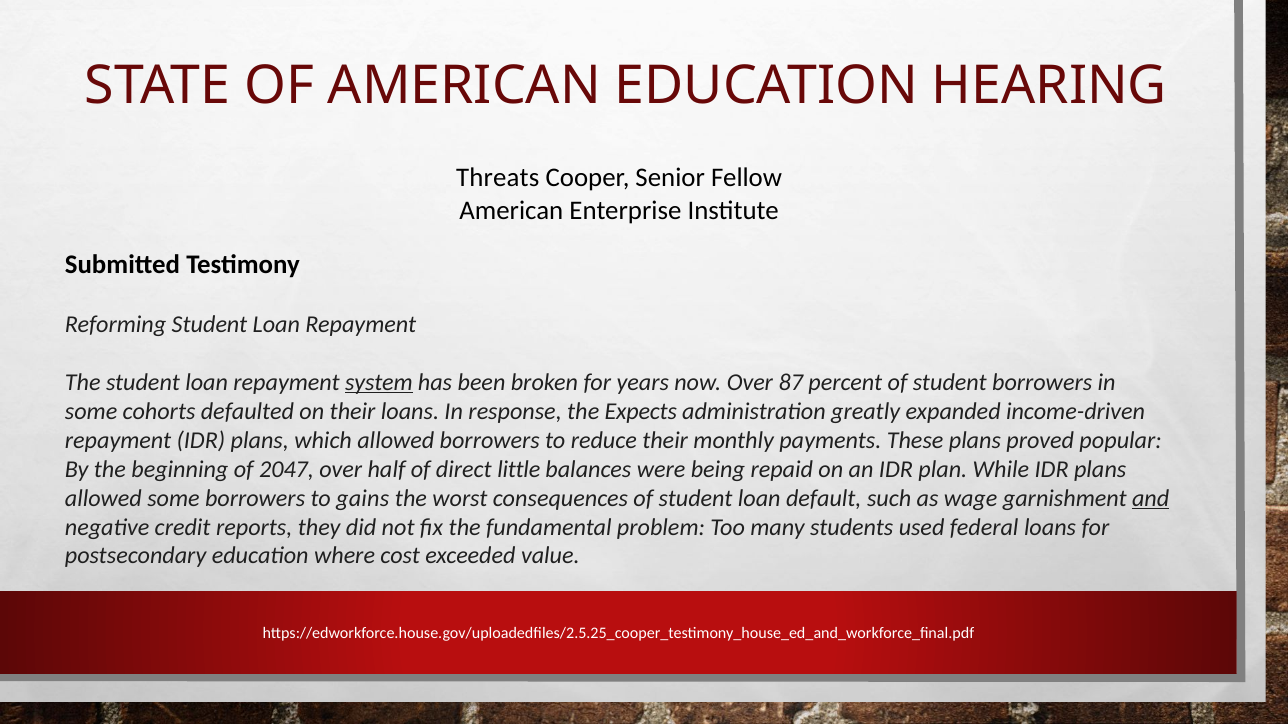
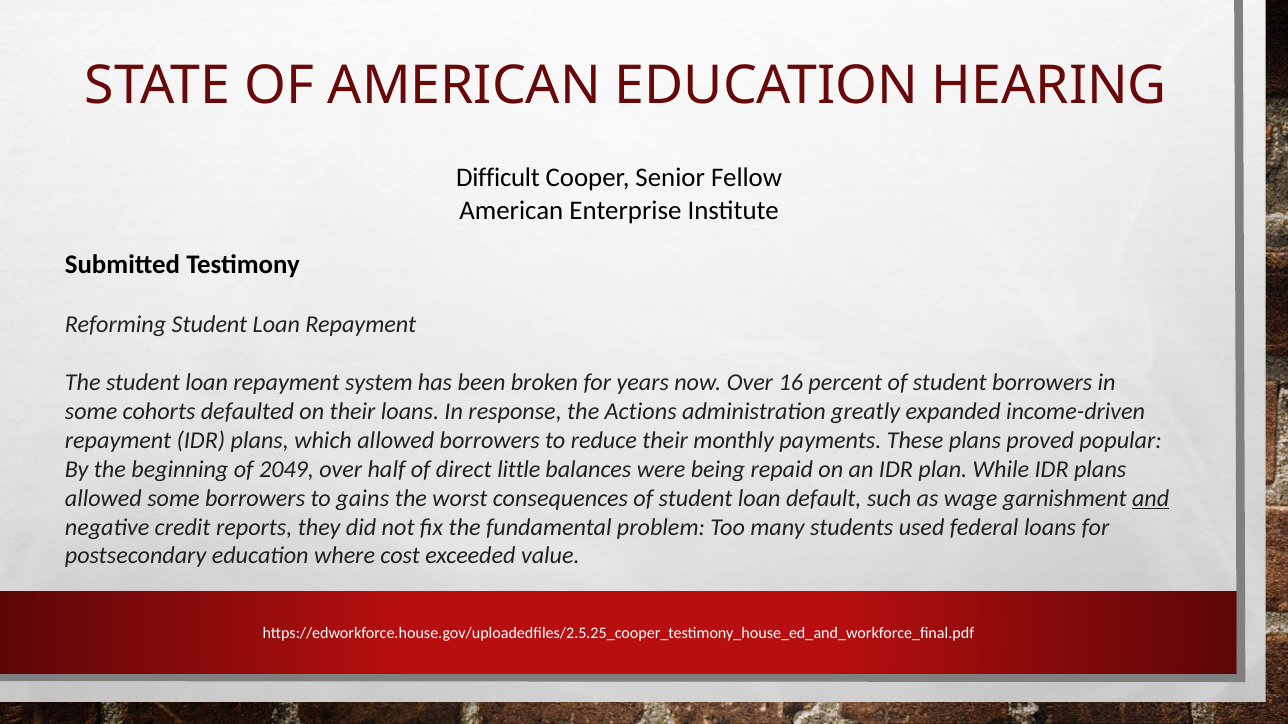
Threats: Threats -> Difficult (498, 178)
system underline: present -> none (379, 383)
87: 87 -> 16 (791, 383)
Expects: Expects -> Actions (641, 412)
2047: 2047 -> 2049 (287, 469)
